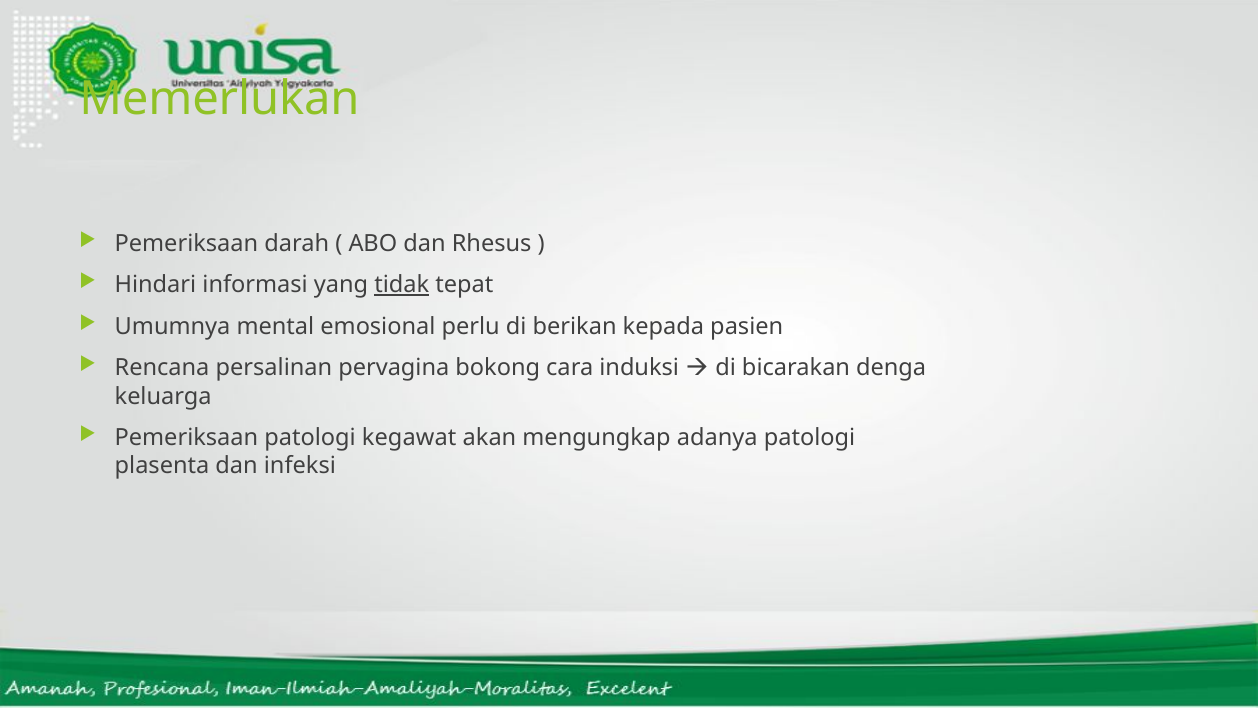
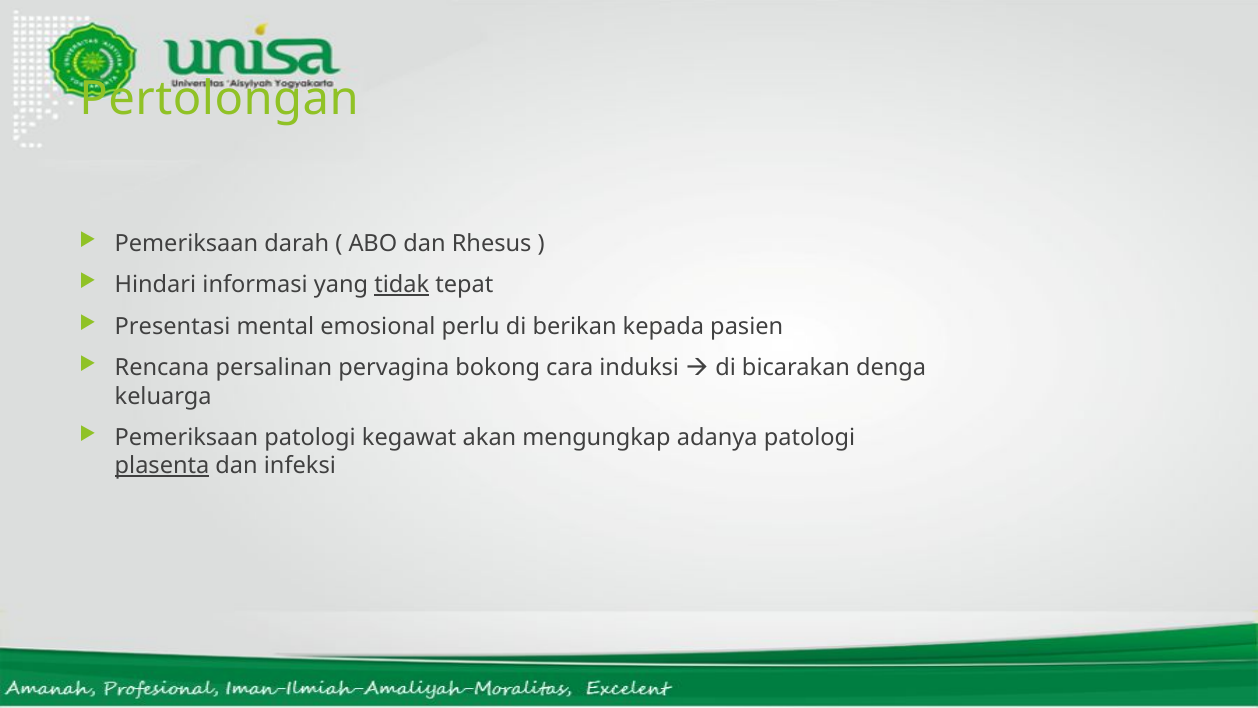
Memerlukan: Memerlukan -> Pertolongan (219, 99)
Umumnya: Umumnya -> Presentasi (173, 326)
plasenta underline: none -> present (162, 466)
